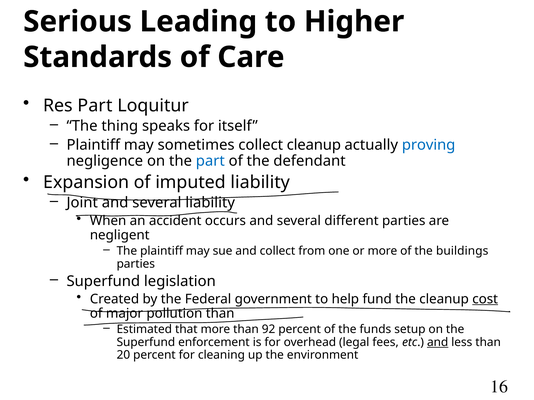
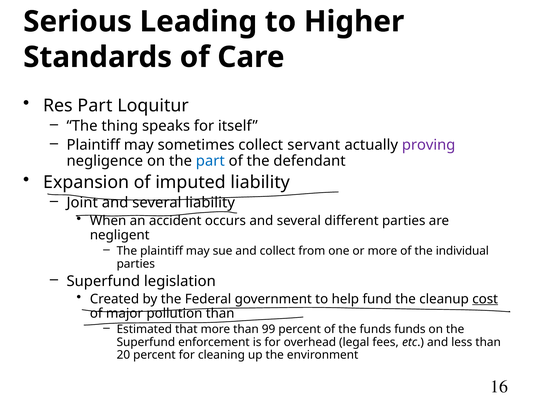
collect cleanup: cleanup -> servant (314, 145)
proving colour: blue -> purple (429, 145)
buildings: buildings -> individual (462, 251)
92: 92 -> 99 (269, 330)
funds setup: setup -> funds (410, 330)
and underline: present -> none (438, 343)
